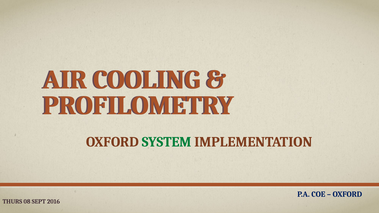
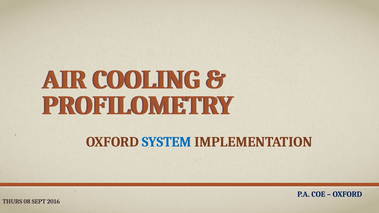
SYSTEM colour: green -> blue (167, 142)
